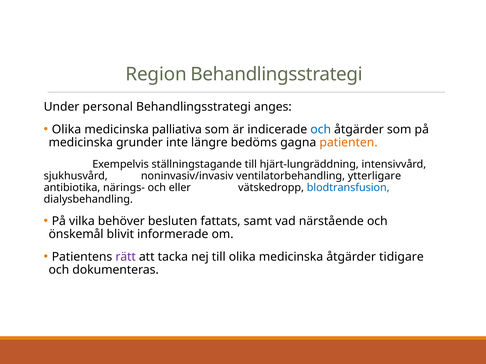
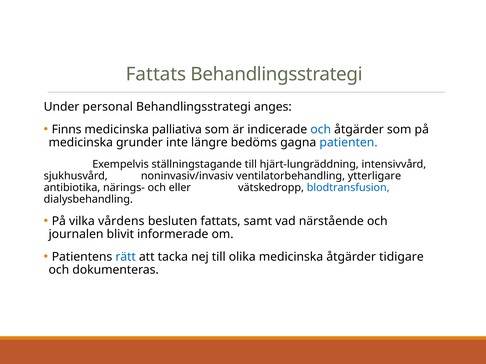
Region: Region -> Fattats (156, 74)
Olika: Olika -> Finns (67, 130)
patienten colour: orange -> blue (349, 143)
behöver: behöver -> vårdens (121, 221)
önskemål: önskemål -> journalen (76, 234)
rätt colour: purple -> blue (126, 257)
